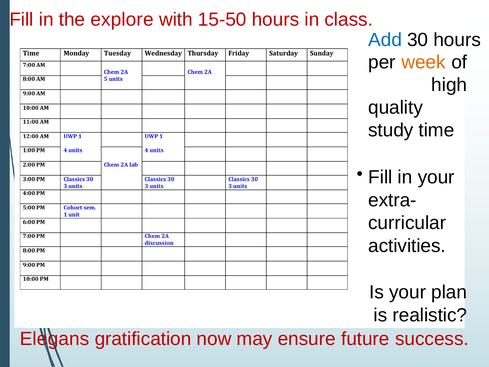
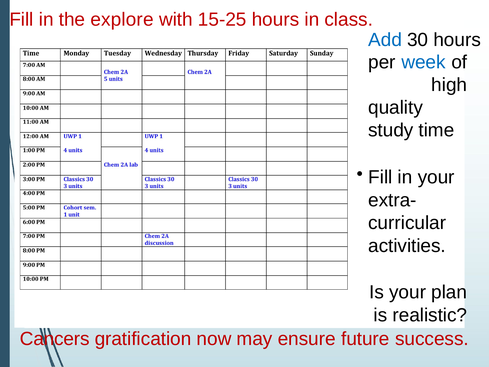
15-50: 15-50 -> 15-25 (222, 20)
week colour: orange -> blue (424, 62)
Elegans: Elegans -> Cancers (55, 339)
